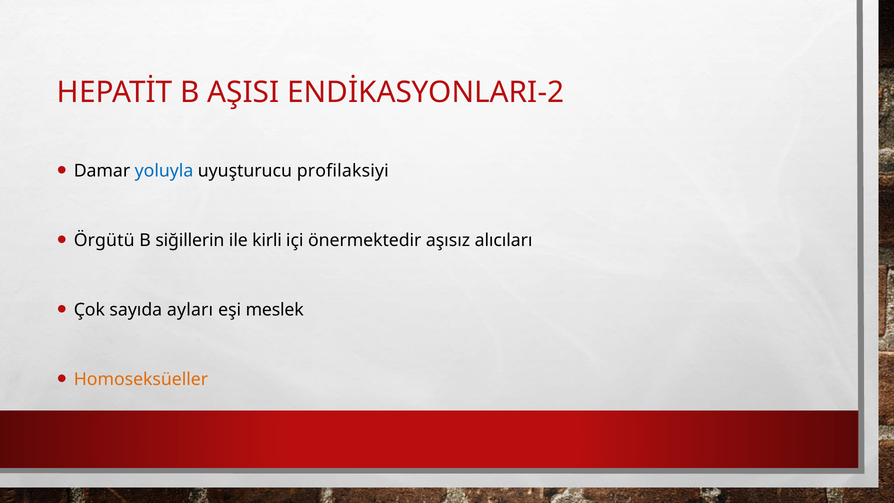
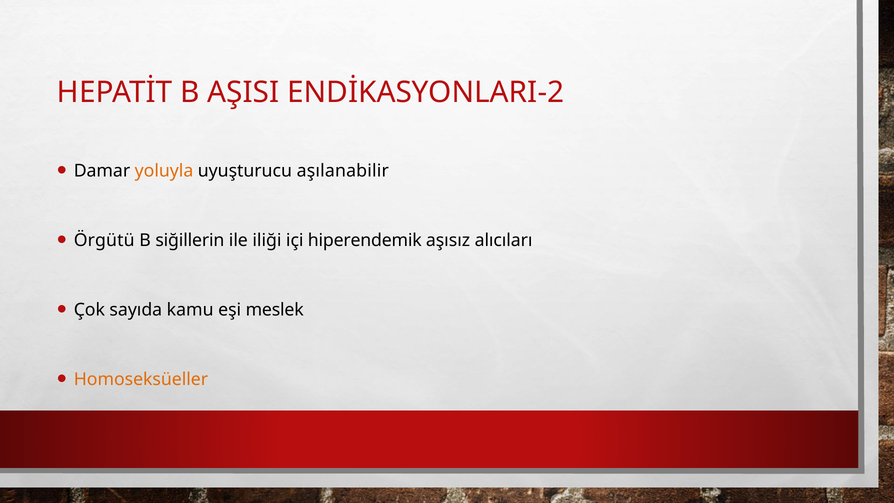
yoluyla colour: blue -> orange (164, 171)
profilaksiyi: profilaksiyi -> aşılanabilir (343, 171)
kirli: kirli -> iliği (267, 240)
önermektedir: önermektedir -> hiperendemik (365, 240)
ayları: ayları -> kamu (190, 310)
